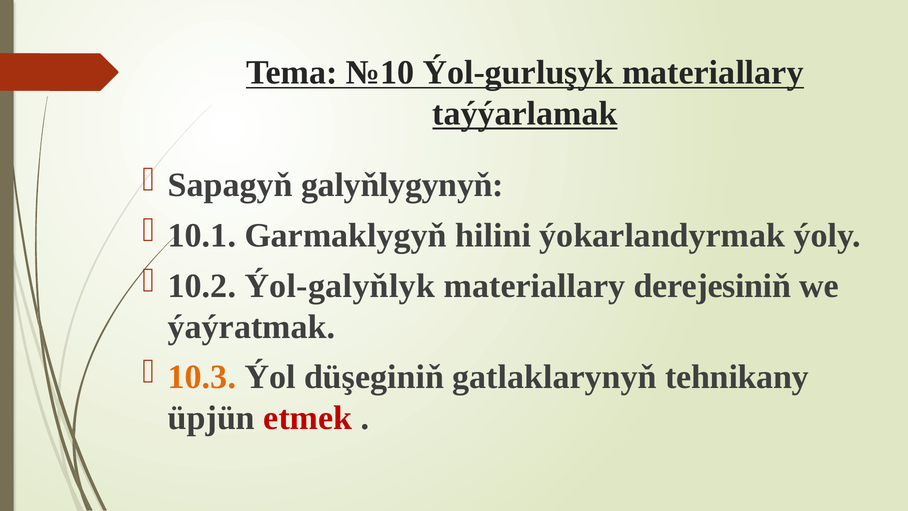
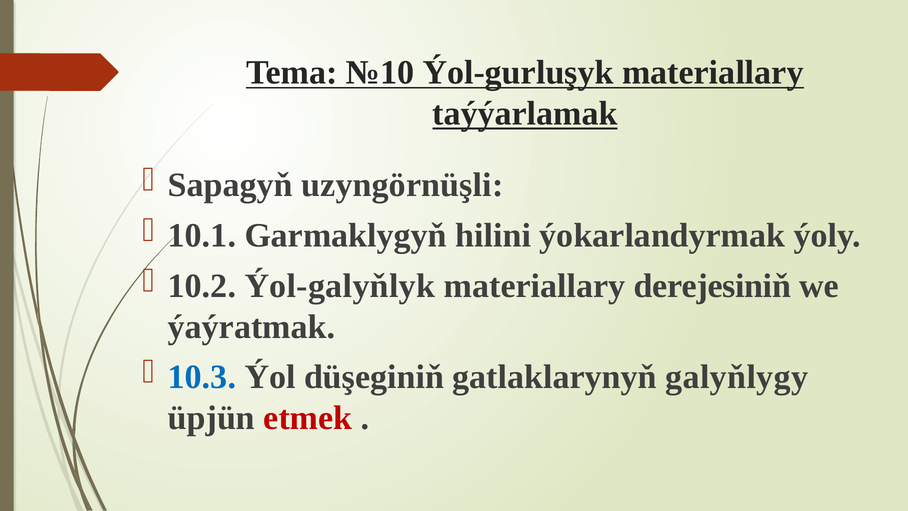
galyňlygynyň: galyňlygynyň -> uzyngörnüşli (402, 185)
10.3 colour: orange -> blue (202, 377)
tehnikany: tehnikany -> galyňlygy (737, 377)
